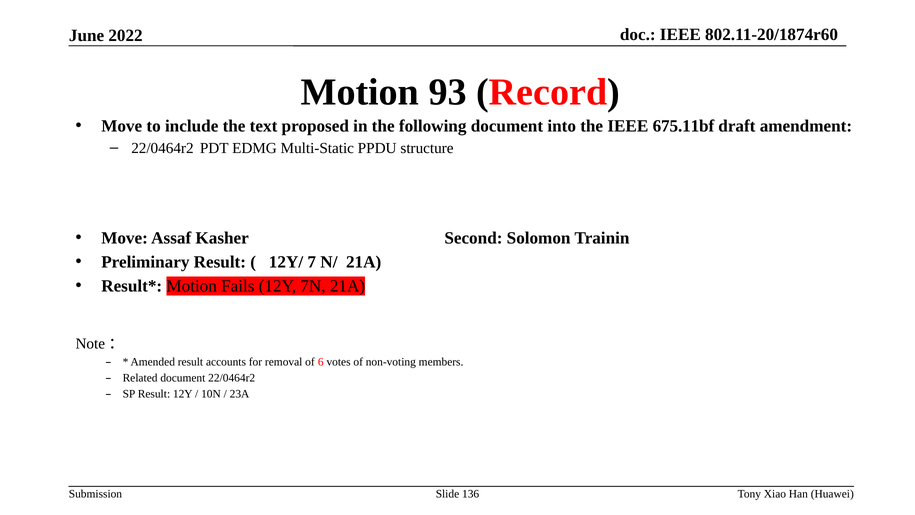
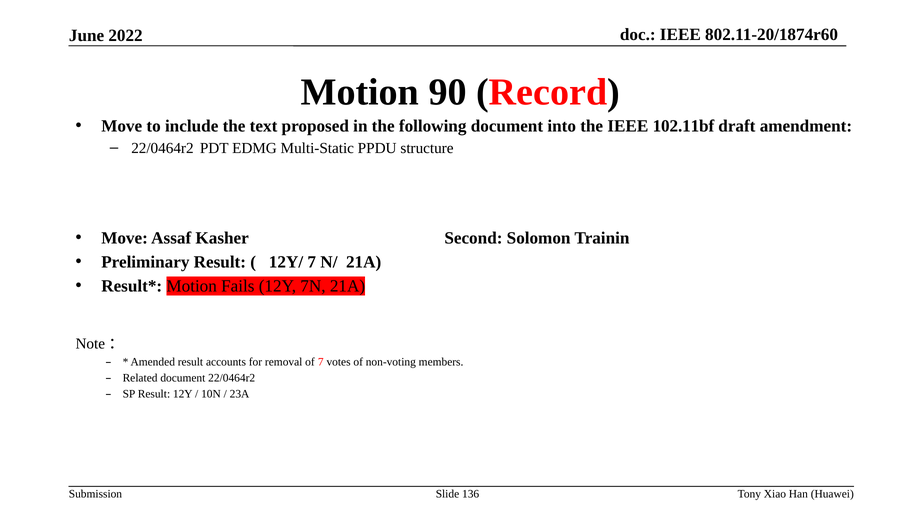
93: 93 -> 90 (448, 92)
675.11bf: 675.11bf -> 102.11bf (683, 126)
of 6: 6 -> 7 (321, 362)
